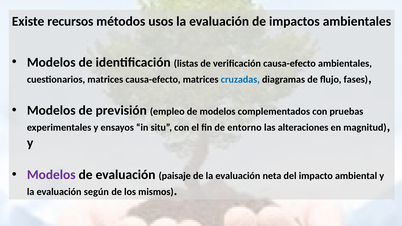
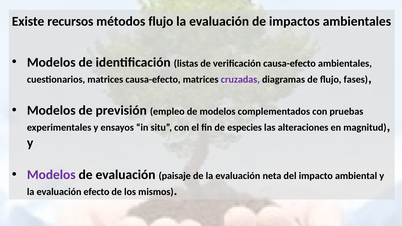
métodos usos: usos -> flujo (161, 21)
cruzadas colour: blue -> purple (240, 79)
entorno: entorno -> especies (245, 128)
según: según -> efecto (96, 192)
